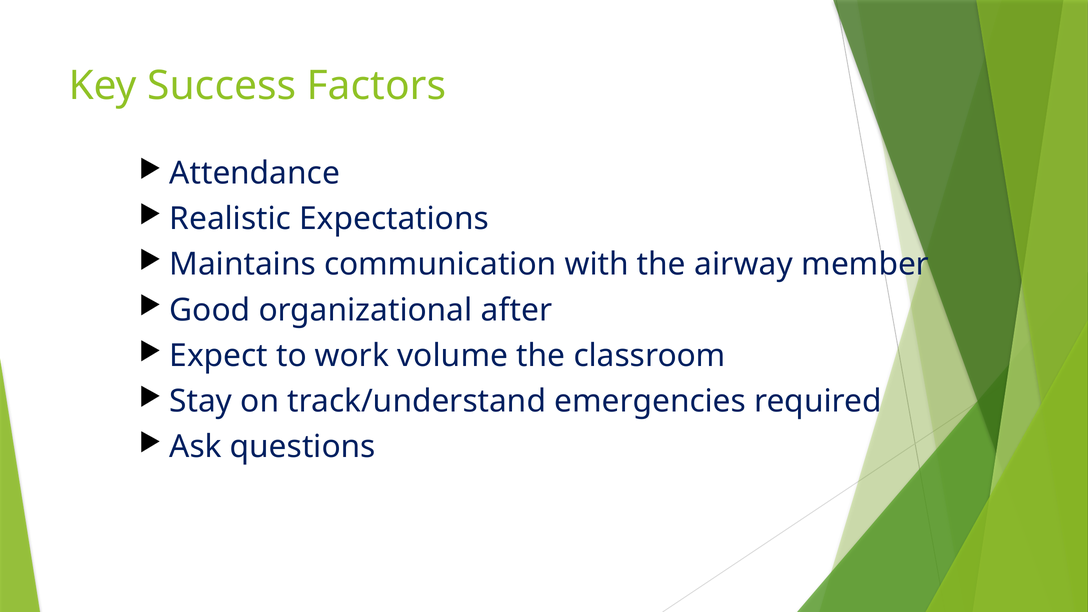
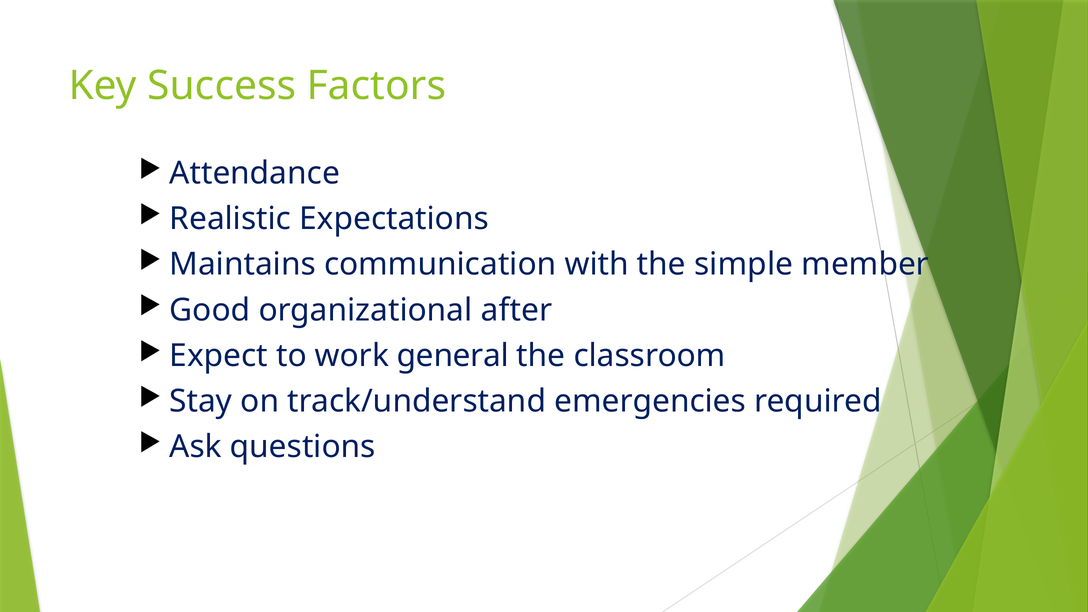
airway: airway -> simple (744, 264)
volume: volume -> general (453, 356)
